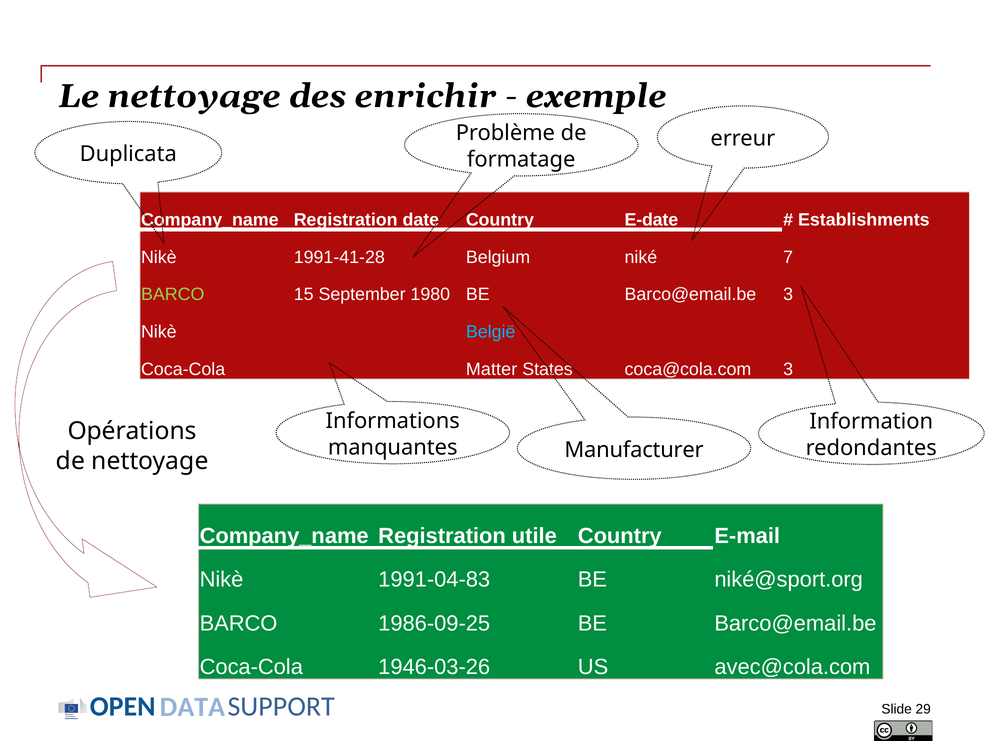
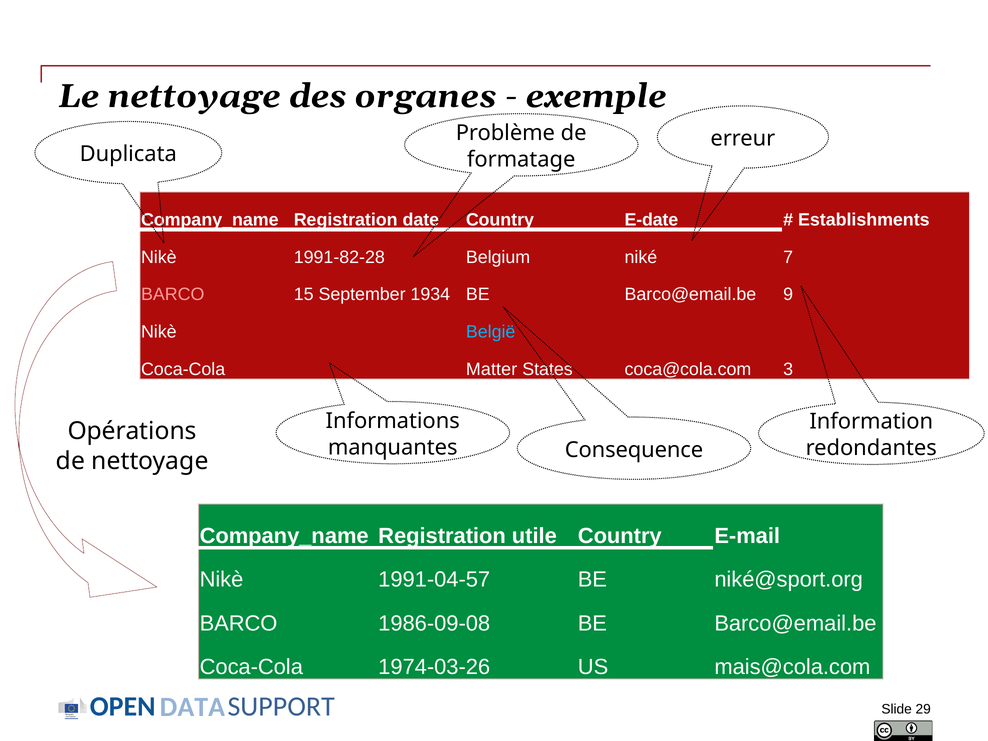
enrichir: enrichir -> organes (425, 96)
1991-41-28: 1991-41-28 -> 1991-82-28 (339, 257)
BARCO colour: light green -> pink (173, 295)
1980: 1980 -> 1934 (430, 295)
Barco@email.be 3: 3 -> 9 (788, 295)
Manufacturer: Manufacturer -> Consequence (634, 450)
1991-04-83: 1991-04-83 -> 1991-04-57 (434, 580)
1986-09-25: 1986-09-25 -> 1986-09-08 (434, 623)
1946-03-26: 1946-03-26 -> 1974-03-26 (434, 667)
avec@cola.com: avec@cola.com -> mais@cola.com (792, 667)
